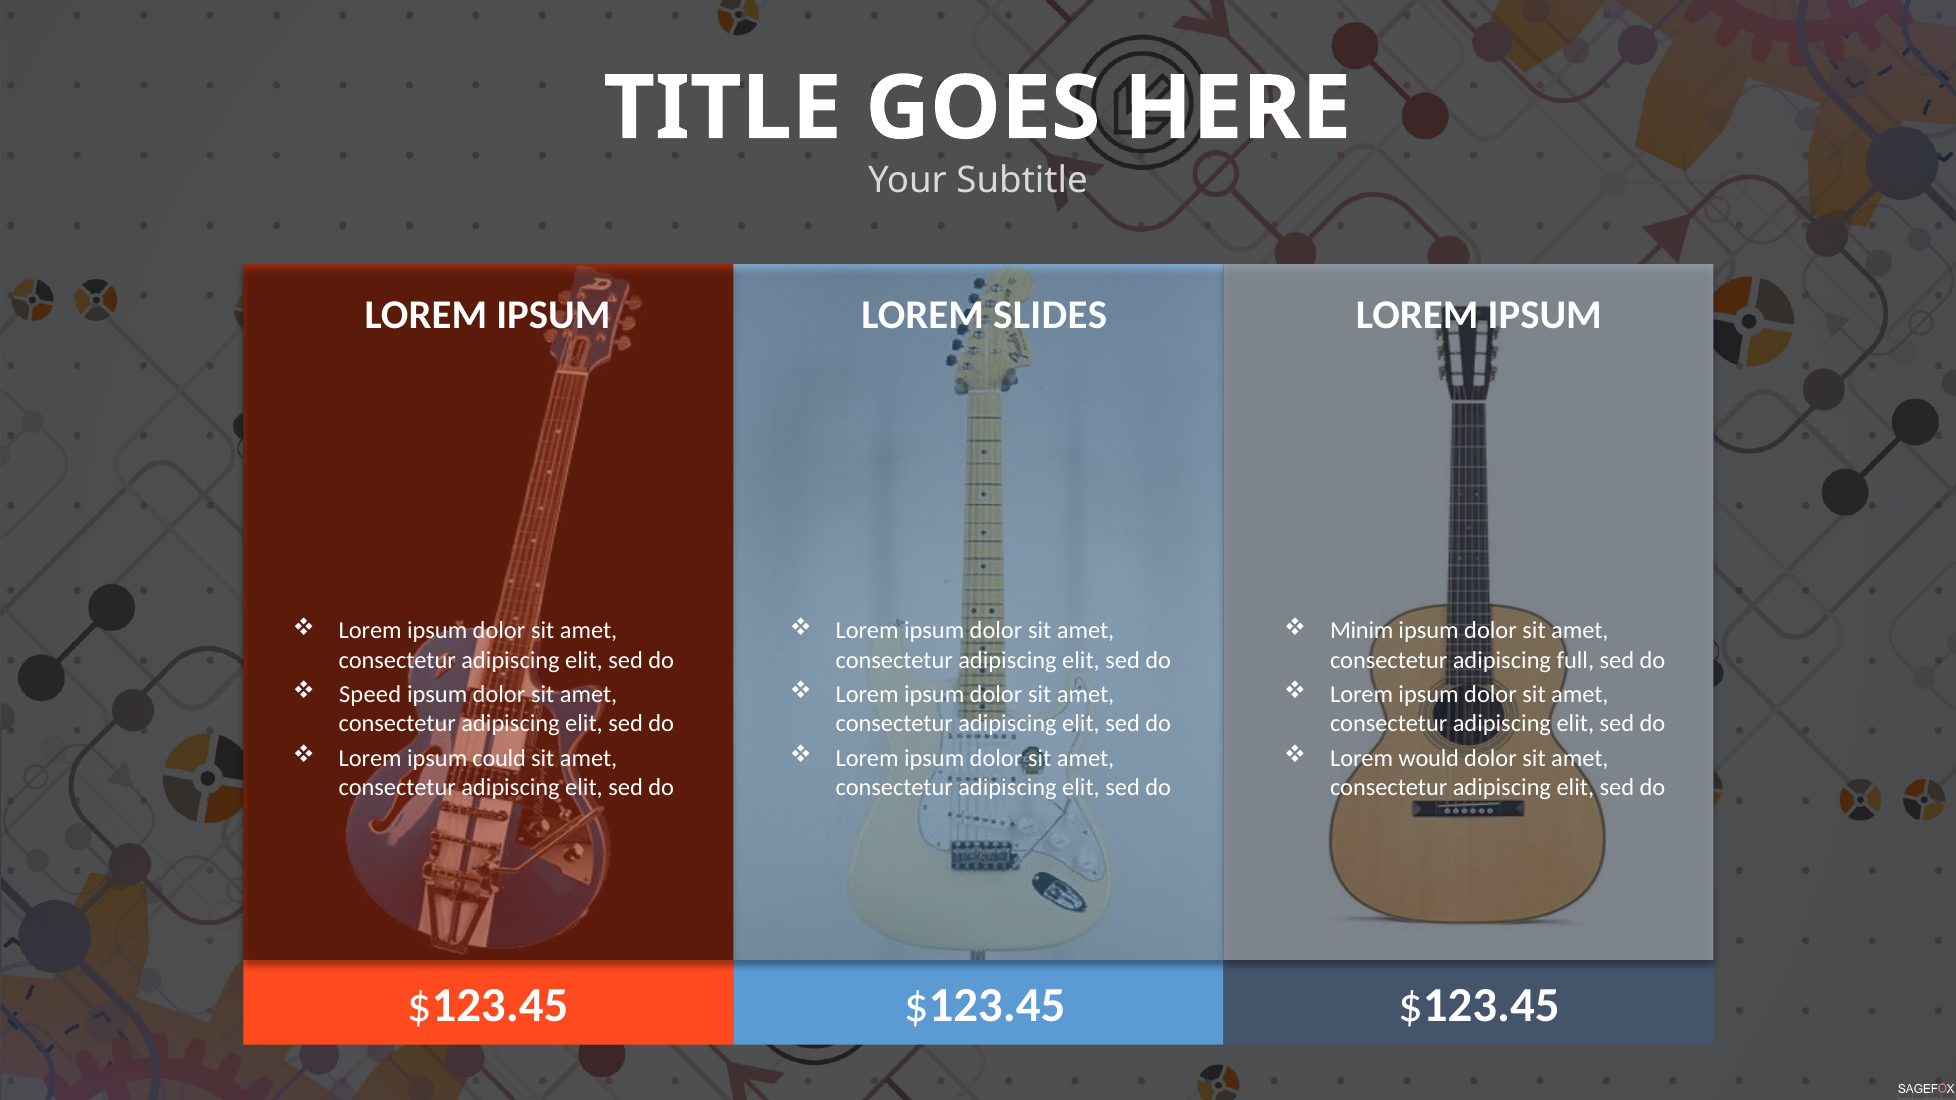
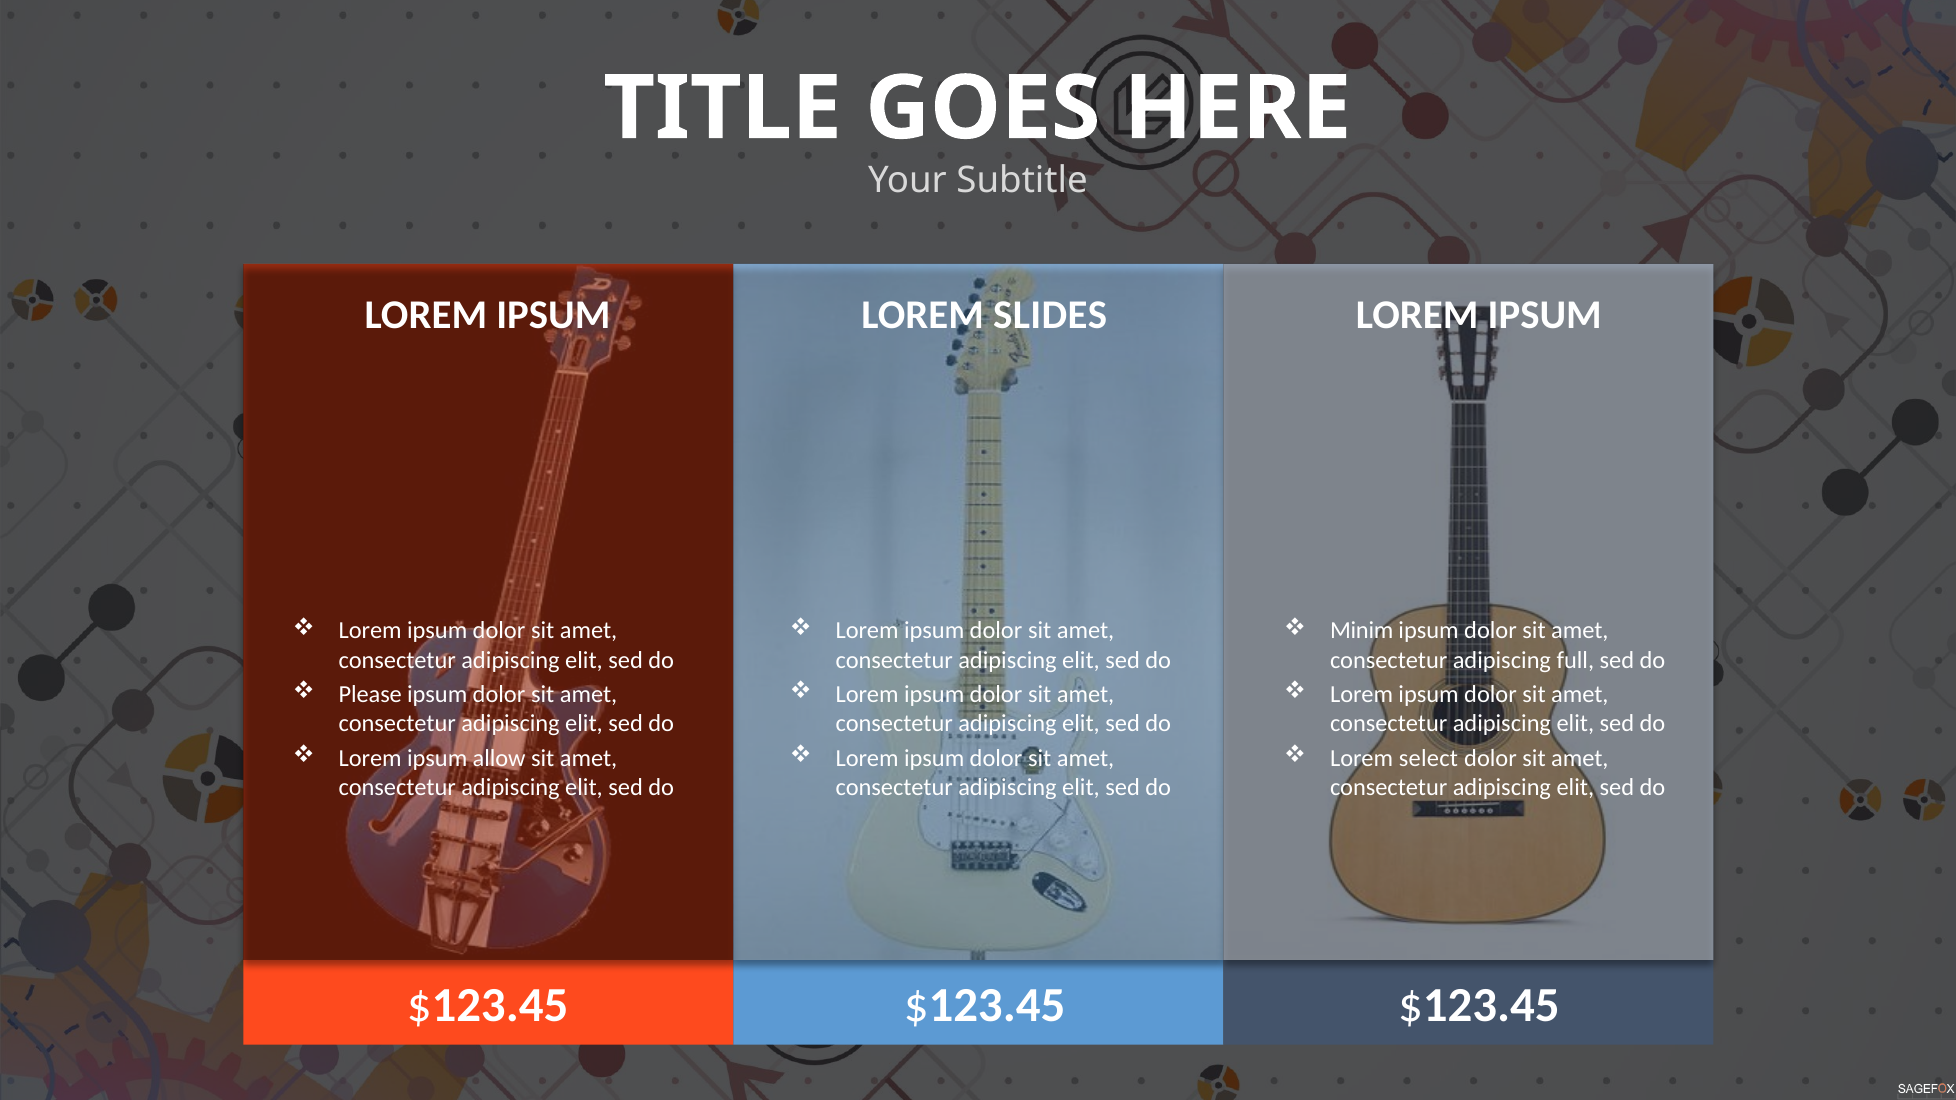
Speed: Speed -> Please (370, 695)
could: could -> allow (499, 758)
would: would -> select (1428, 758)
